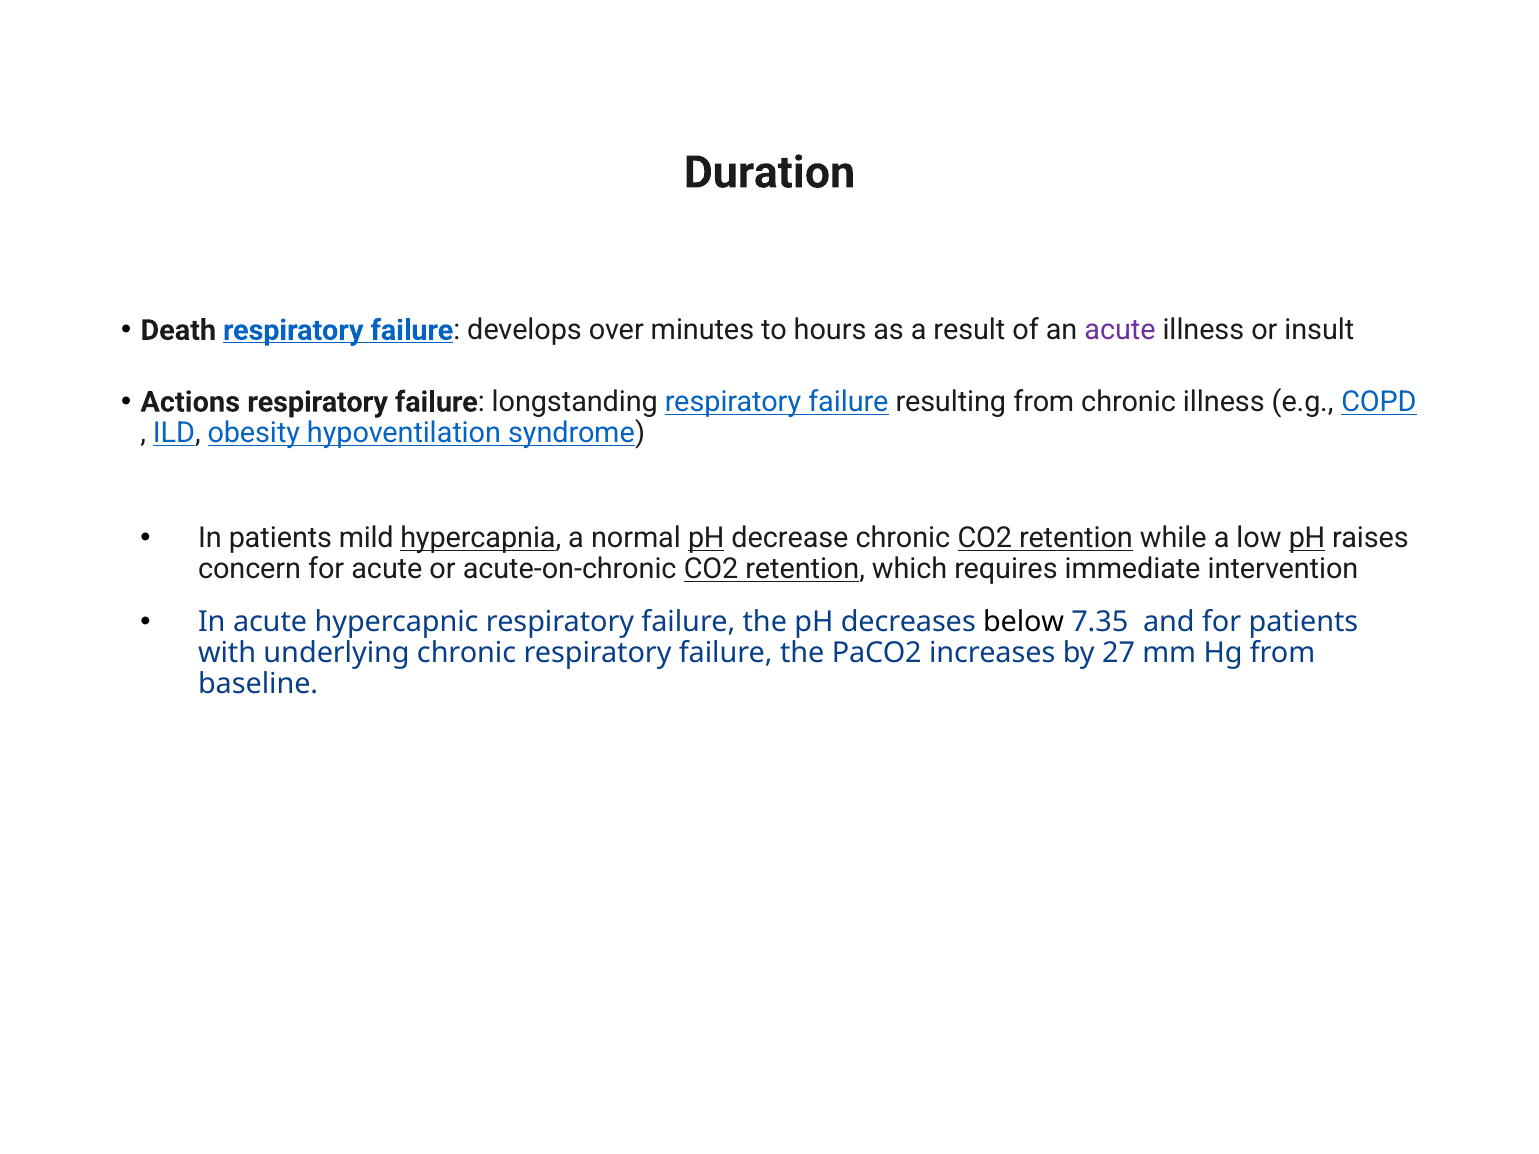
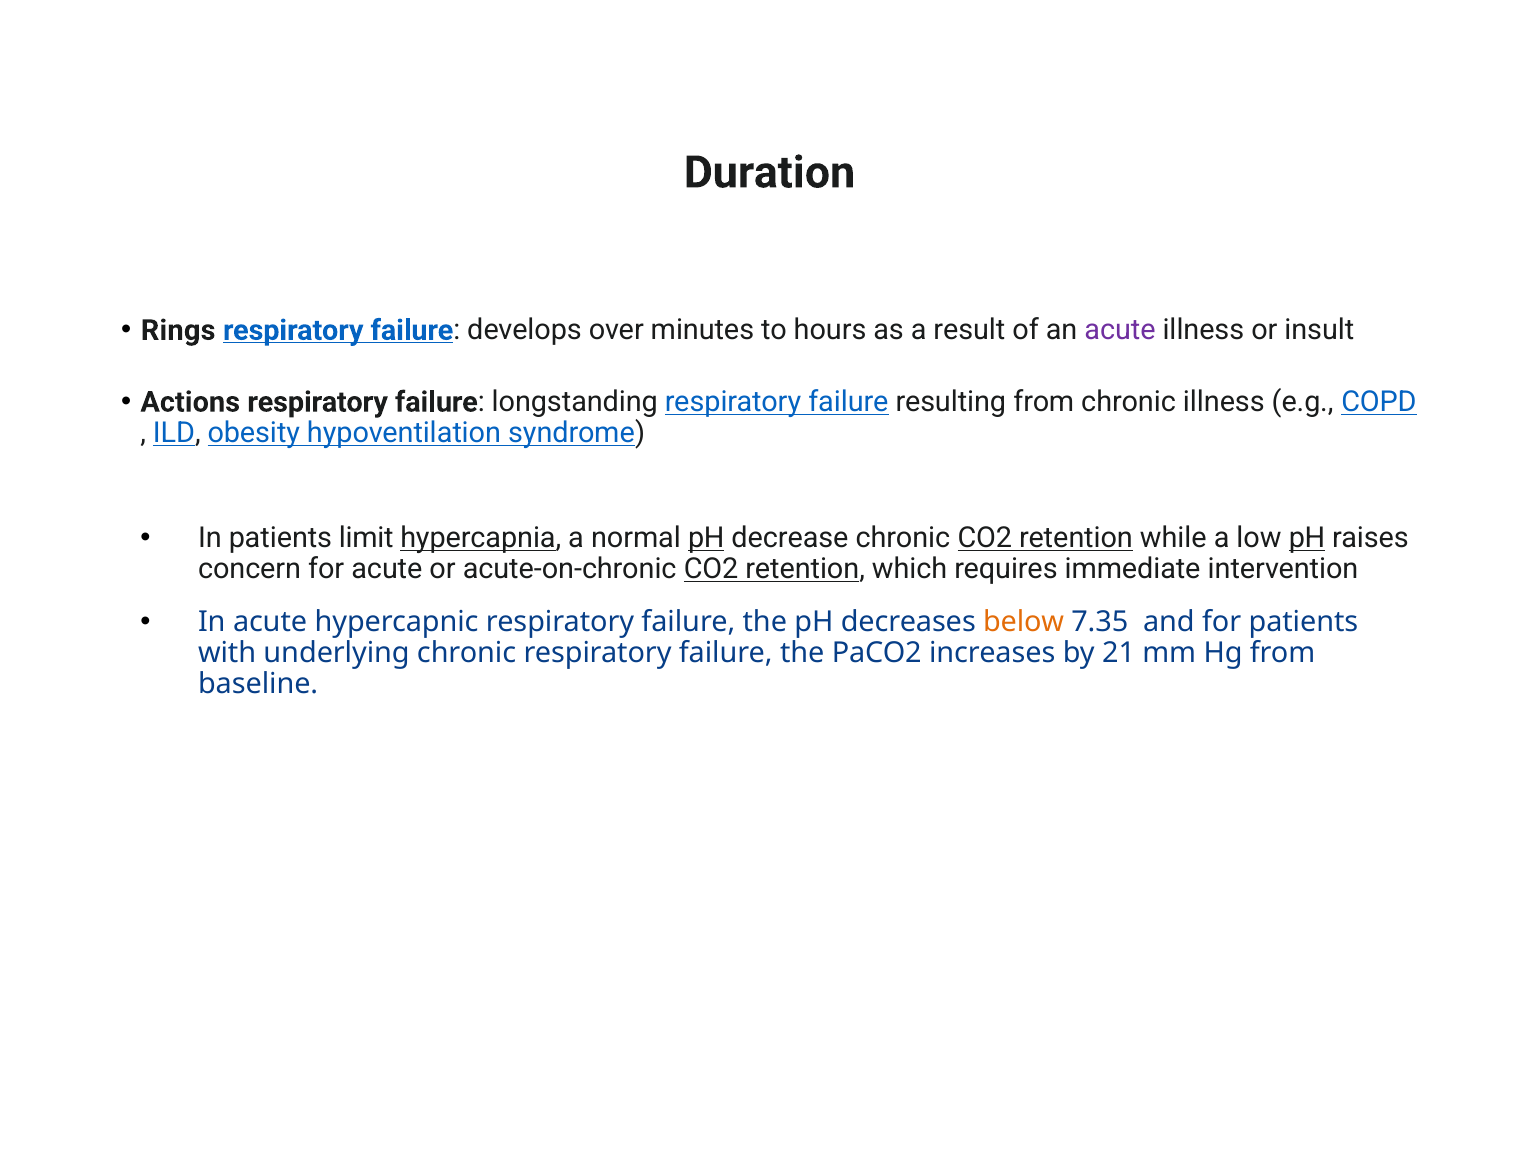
Death: Death -> Rings (178, 330)
mild: mild -> limit (366, 538)
below colour: black -> orange (1024, 622)
27: 27 -> 21 (1119, 653)
